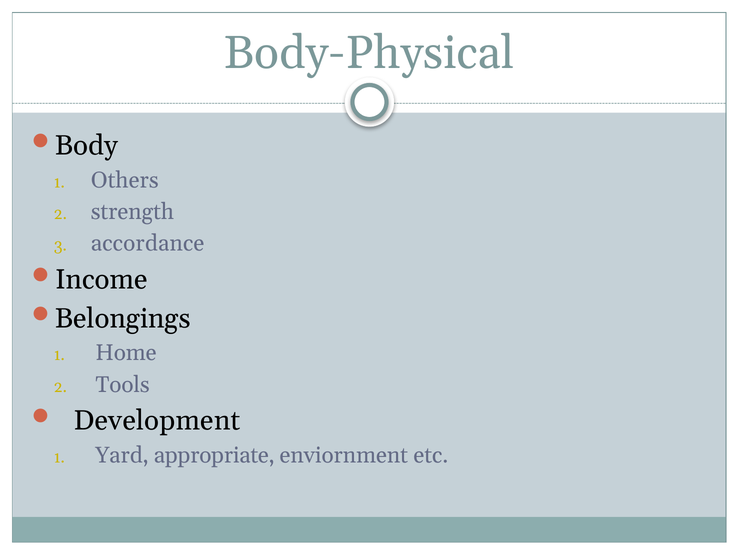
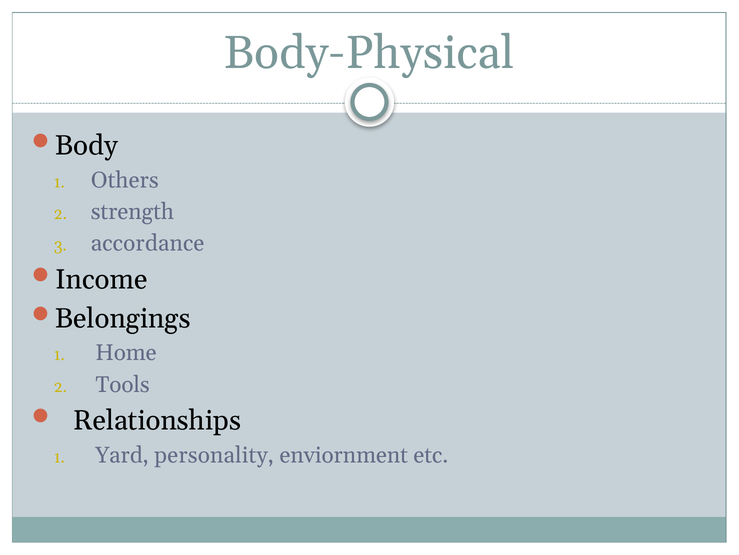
Development: Development -> Relationships (157, 420)
appropriate: appropriate -> personality (214, 454)
